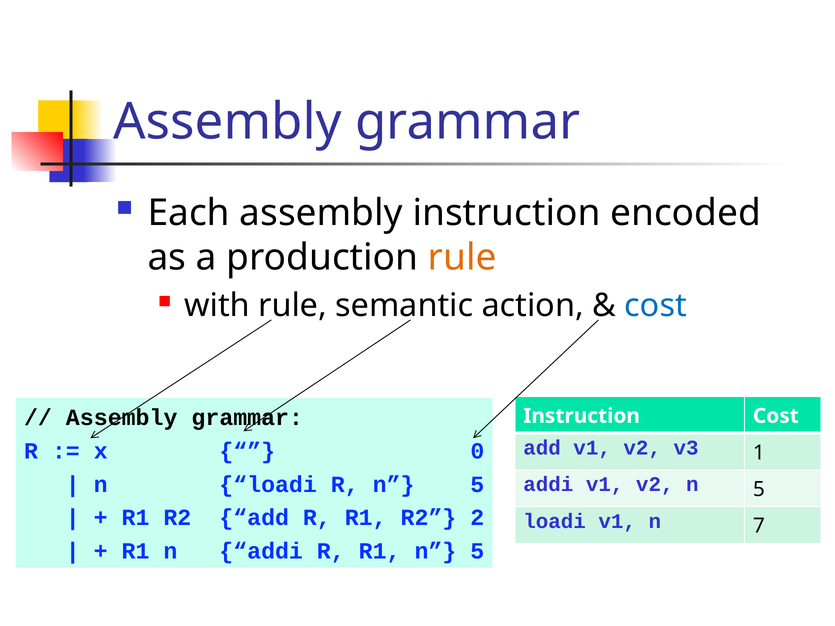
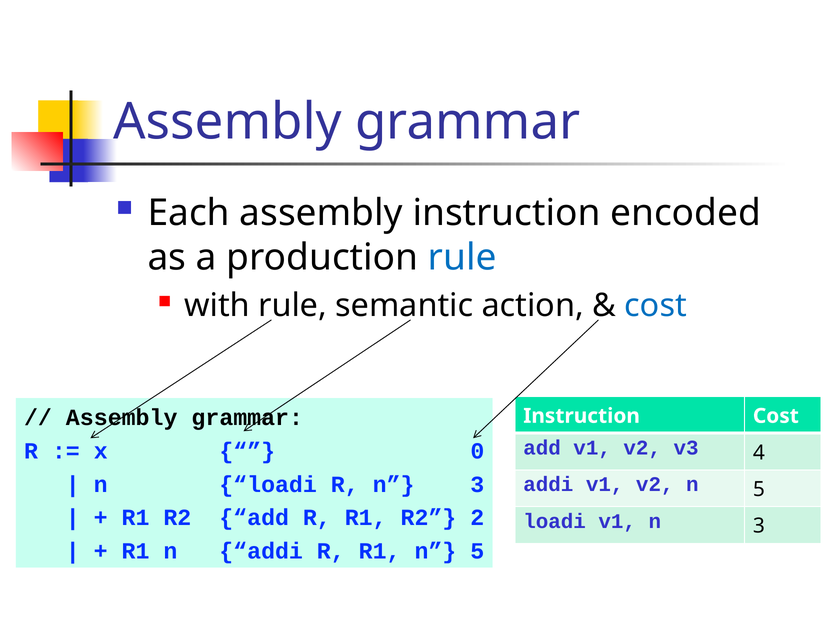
rule colour: orange -> blue (462, 258)
1: 1 -> 4 (759, 453)
R n 5: 5 -> 3 (477, 485)
v1 n 7: 7 -> 3 (759, 526)
